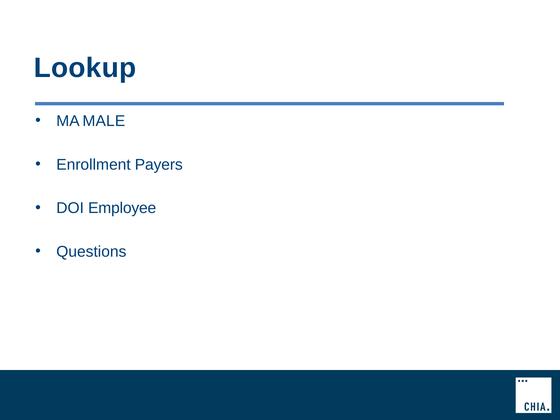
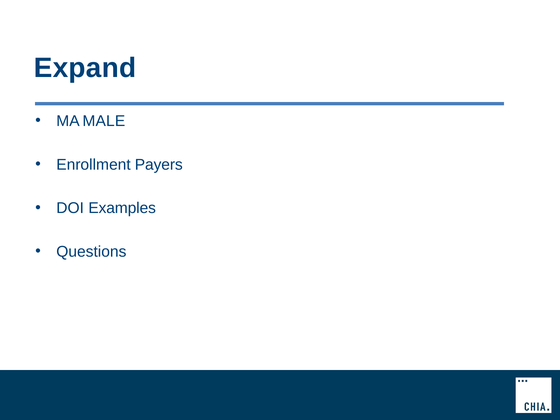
Lookup: Lookup -> Expand (85, 68)
Employee: Employee -> Examples (122, 208)
